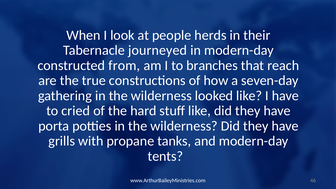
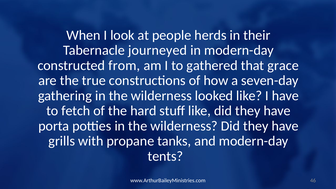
branches: branches -> gathered (212, 65)
reach: reach -> grace (283, 65)
cried: cried -> fetch (76, 111)
